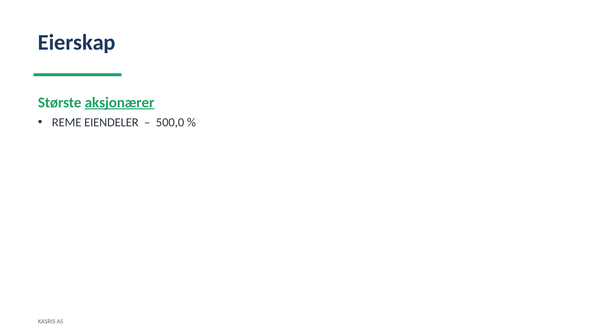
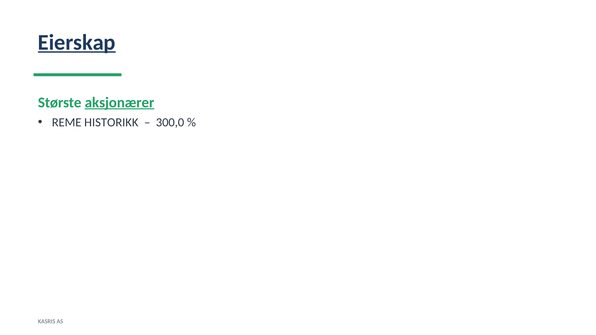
Eierskap underline: none -> present (77, 43)
EIENDELER: EIENDELER -> HISTORIKK (111, 123)
500,0: 500,0 -> 300,0 (170, 123)
